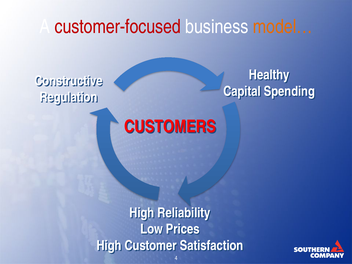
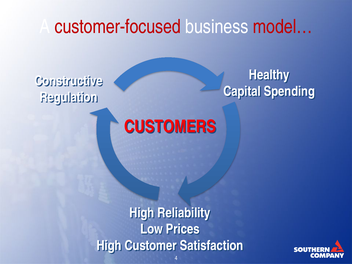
model… colour: orange -> red (283, 27)
